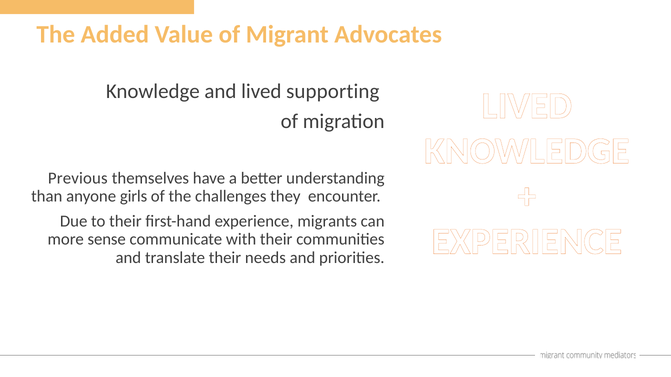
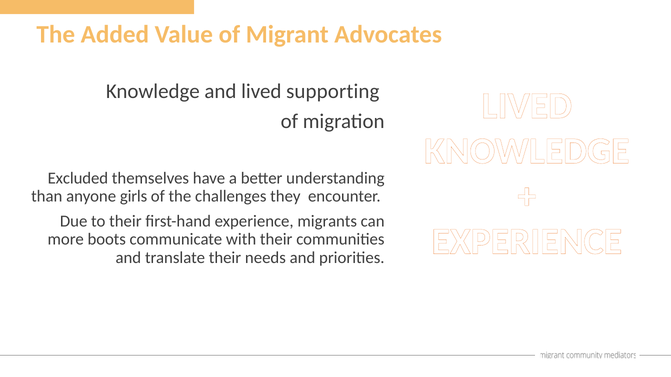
Previous: Previous -> Excluded (78, 178)
sense: sense -> boots (107, 240)
